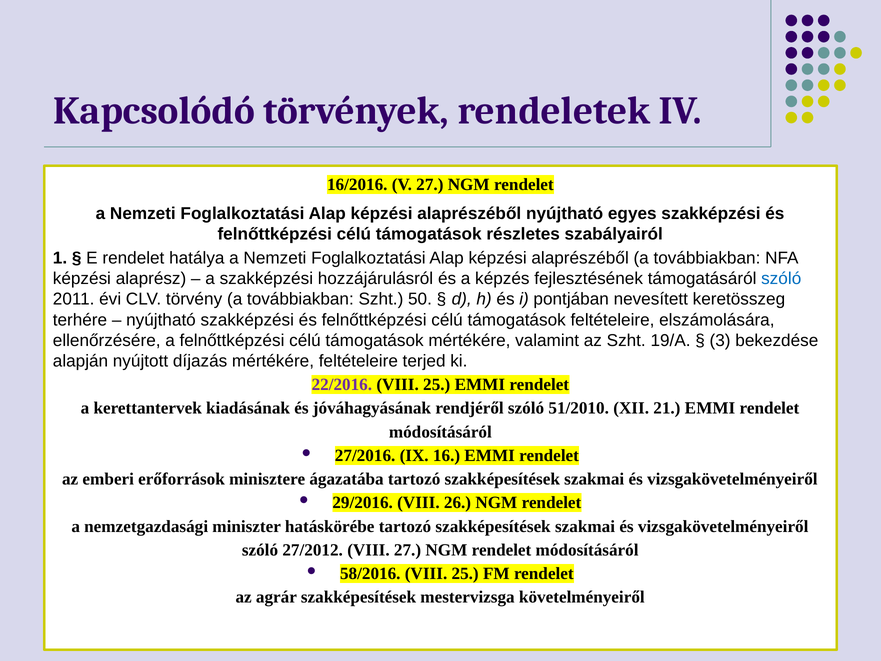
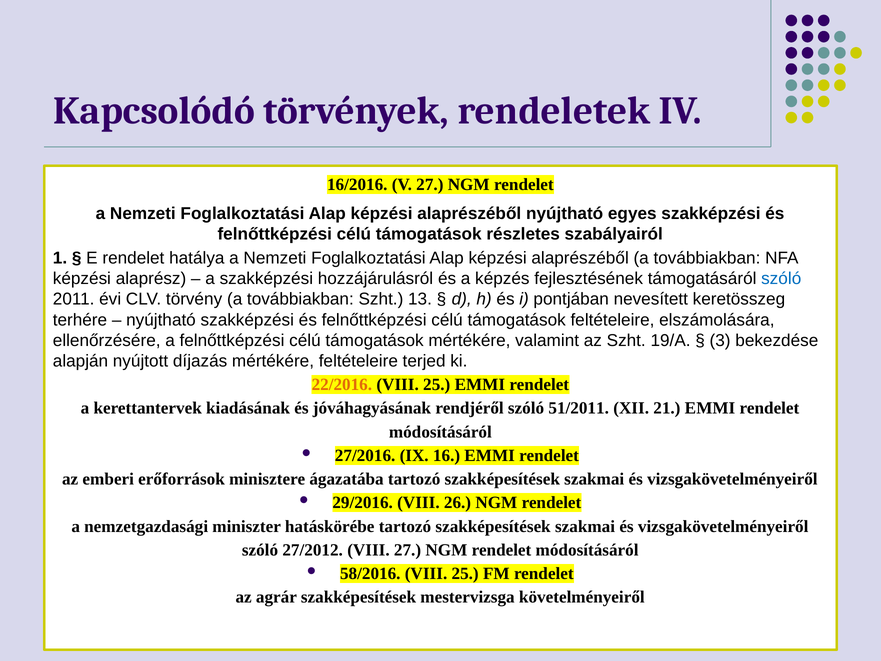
50: 50 -> 13 (420, 299)
22/2016 colour: purple -> orange (342, 385)
51/2010: 51/2010 -> 51/2011 (579, 408)
